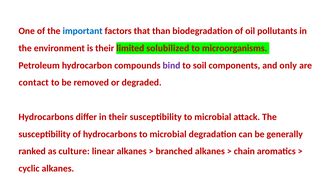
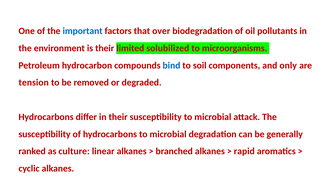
than: than -> over (161, 31)
bind colour: purple -> blue (171, 65)
contact: contact -> tension (34, 83)
chain: chain -> rapid (244, 151)
